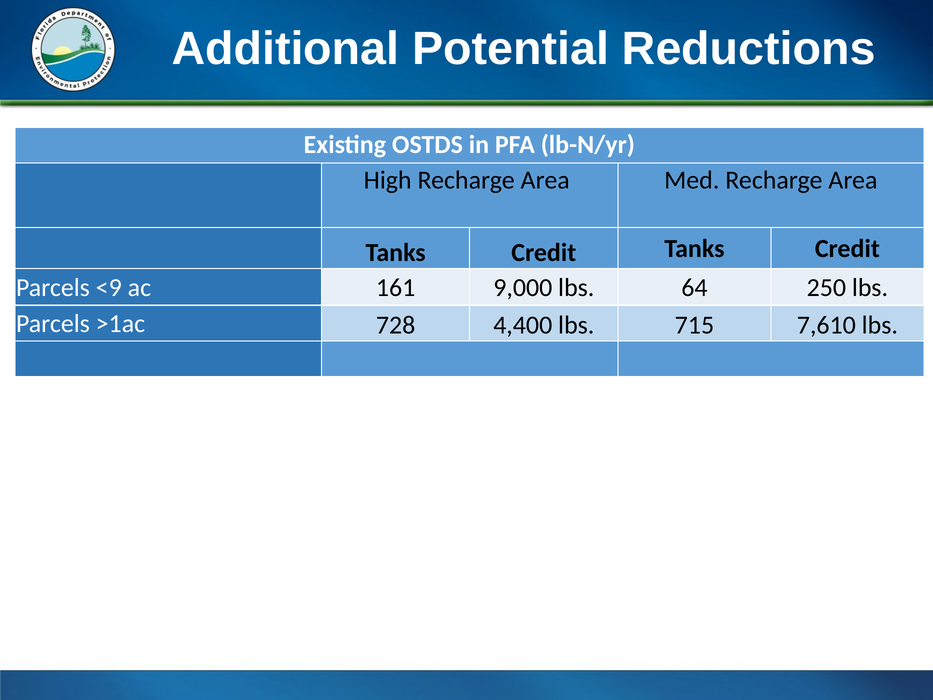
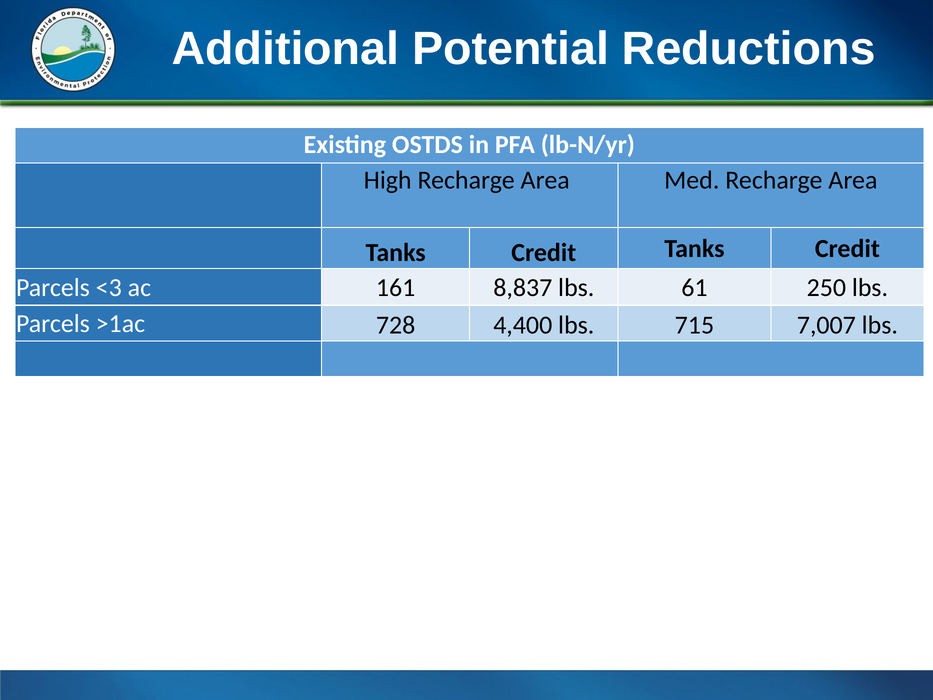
<9: <9 -> <3 (109, 287)
9,000: 9,000 -> 8,837 (523, 287)
64: 64 -> 61 (694, 287)
7,610: 7,610 -> 7,007 (826, 325)
